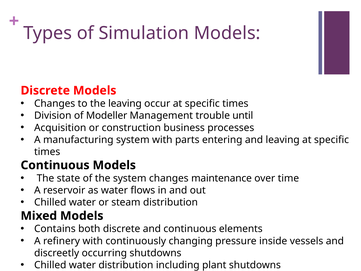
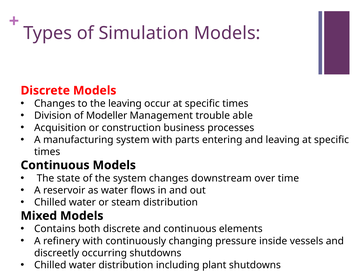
until: until -> able (243, 116)
maintenance: maintenance -> downstream (221, 178)
